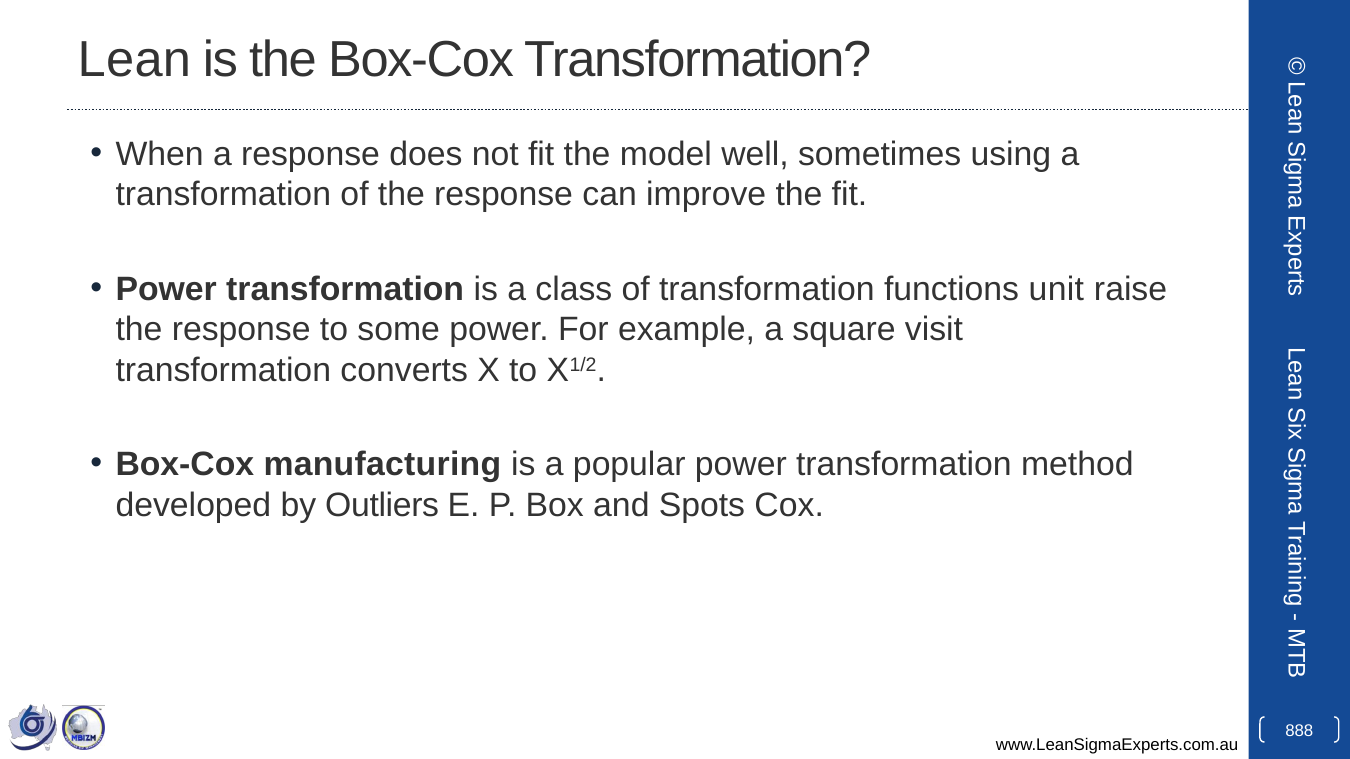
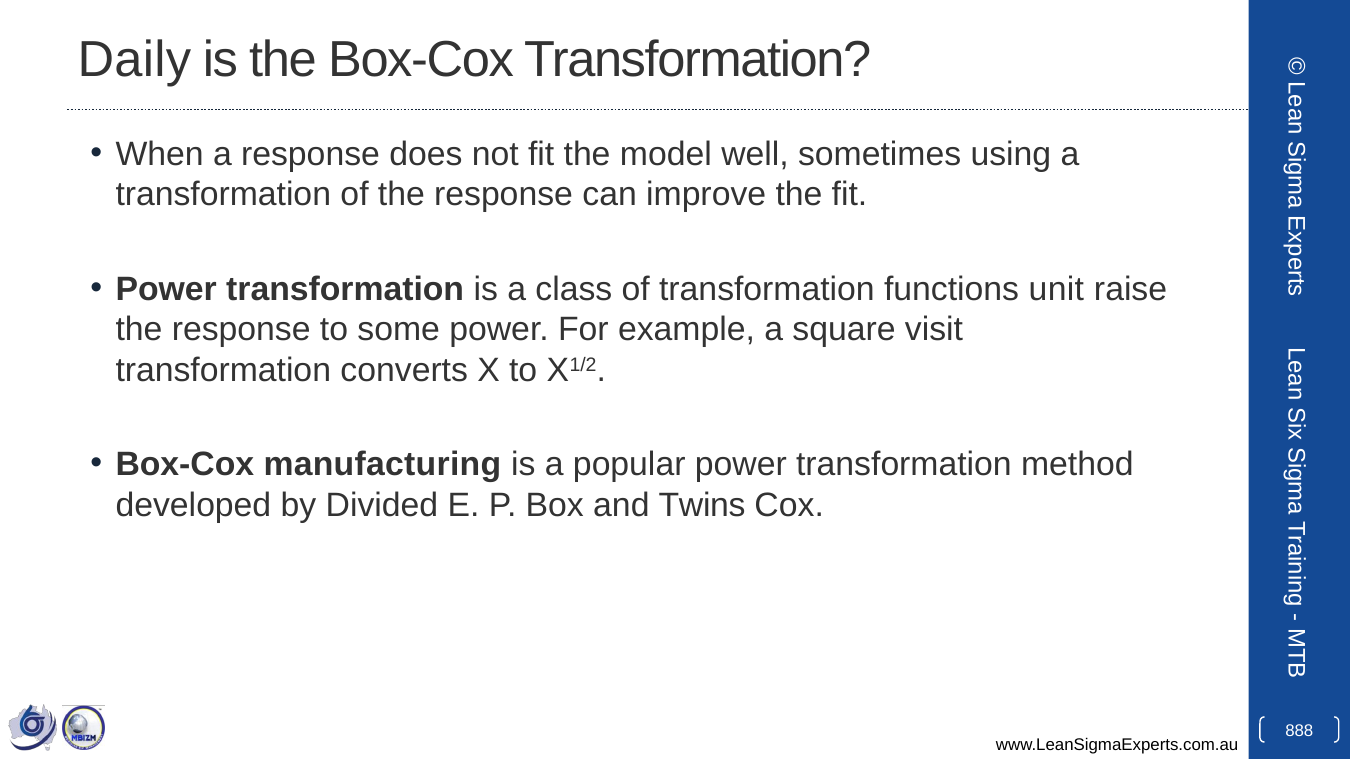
Lean: Lean -> Daily (134, 60)
Outliers: Outliers -> Divided (382, 505)
Spots: Spots -> Twins (702, 505)
